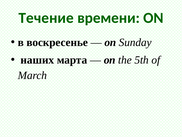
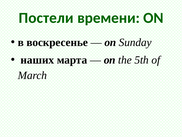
Течение: Течение -> Постели (46, 18)
